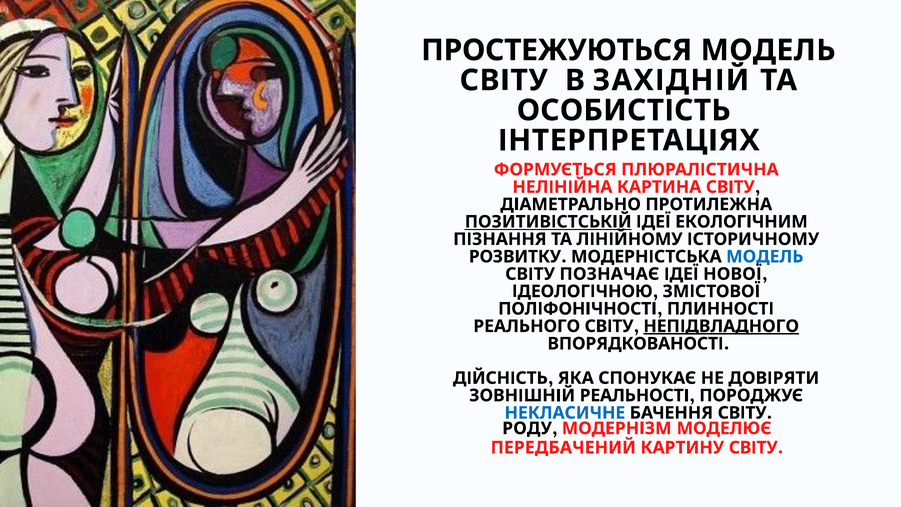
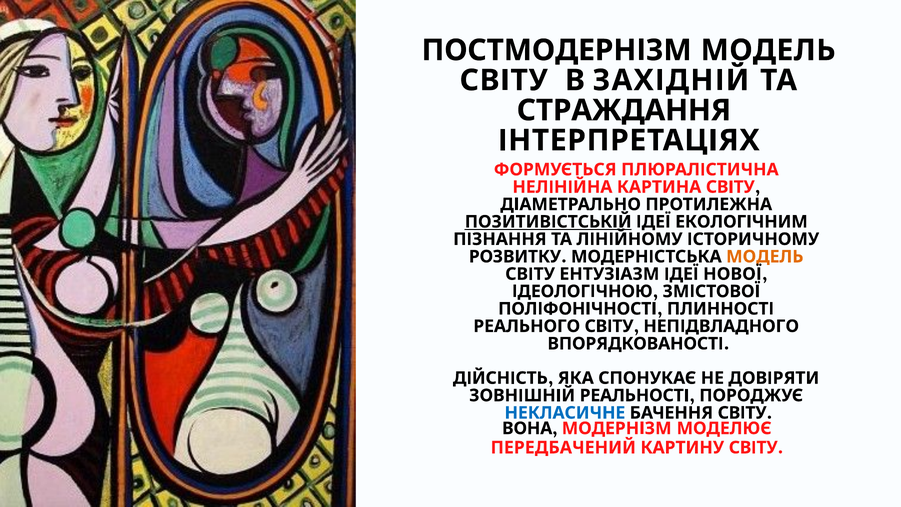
ПРОСТЕЖУЮТЬСЯ: ПРОСТЕЖУЮТЬСЯ -> ПОСТМОДЕРНІЗМ (557, 50)
ОСОБИСТІСТЬ: ОСОБИСТІСТЬ -> СТРАЖДАННЯ (624, 110)
МОДЕЛЬ colour: blue -> orange (765, 257)
ПОЗНАЧАЄ: ПОЗНАЧАЄ -> ЕНТУЗІАЗМ (609, 274)
НЕПІДВЛАДНОГО underline: present -> none (721, 326)
РОДУ: РОДУ -> ВОНА (527, 428)
